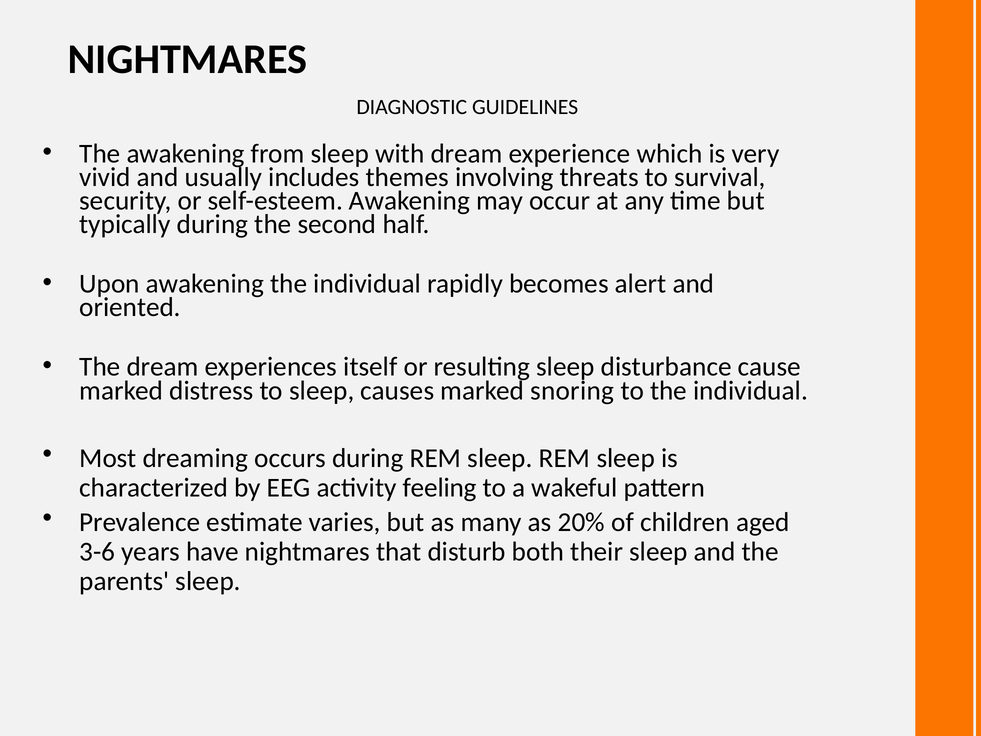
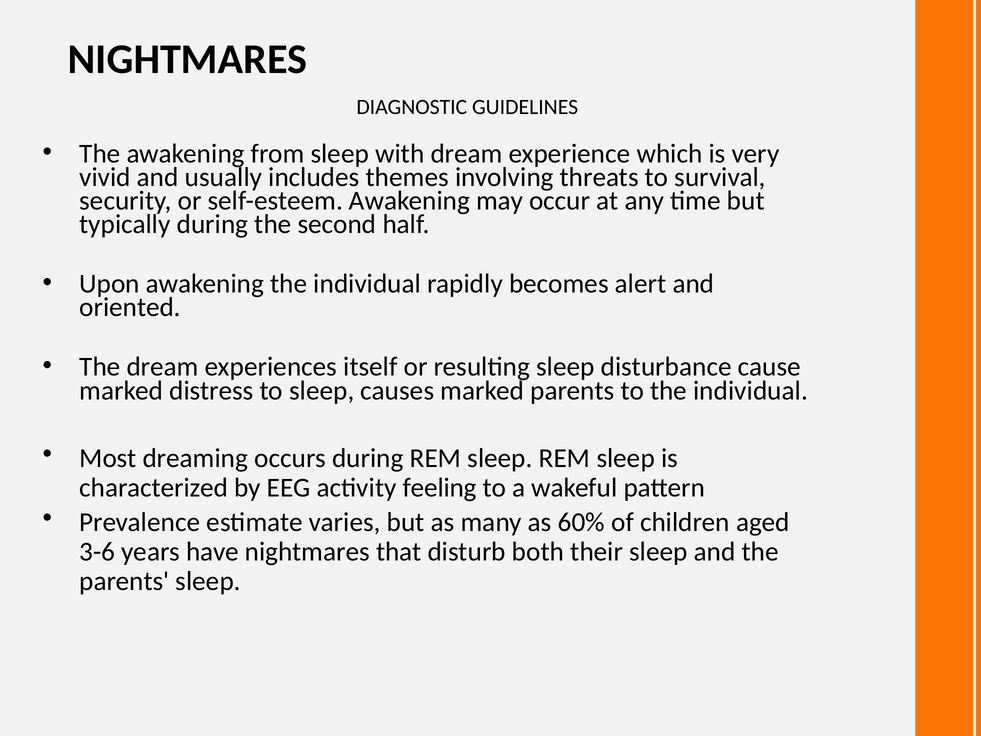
marked snoring: snoring -> parents (572, 390)
20%: 20% -> 60% (581, 522)
